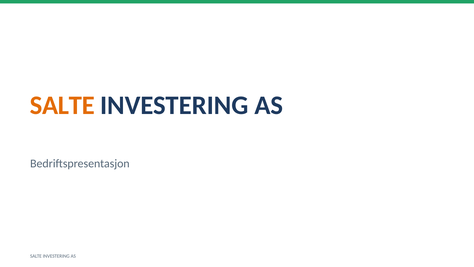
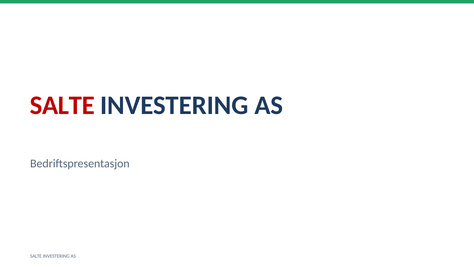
SALTE colour: orange -> red (62, 105)
